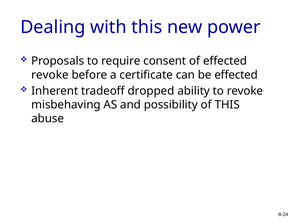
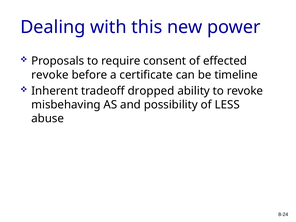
be effected: effected -> timeline (236, 75)
of THIS: THIS -> LESS (227, 105)
